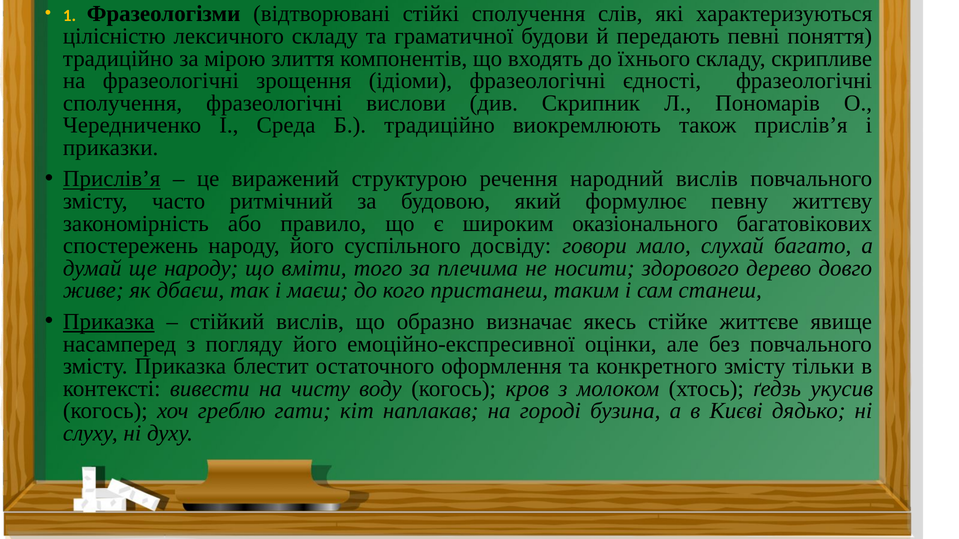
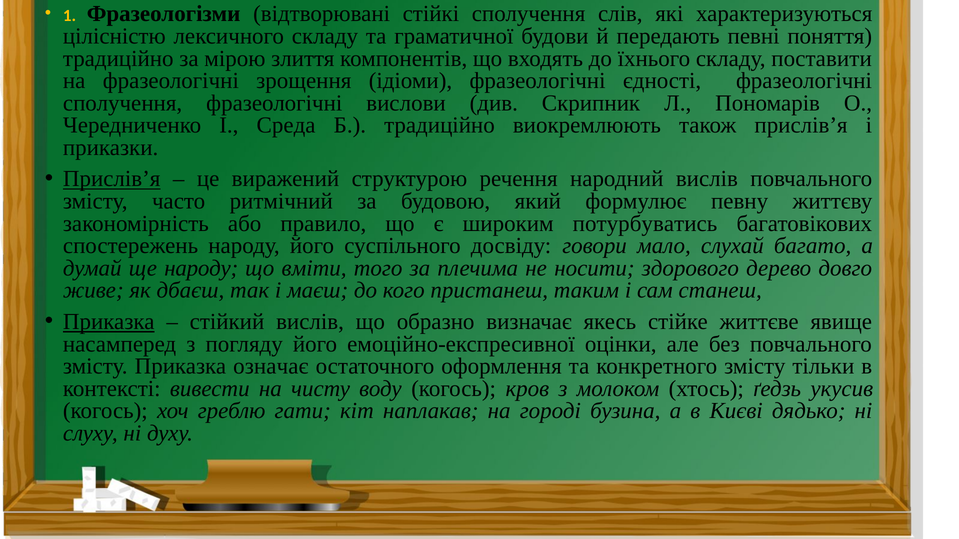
скрипливе: скрипливе -> поставити (822, 59)
оказіонального: оказіонального -> потурбуватись (645, 224)
блестит: блестит -> означає (271, 367)
